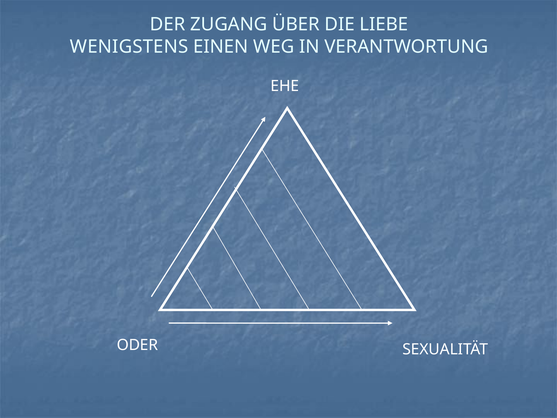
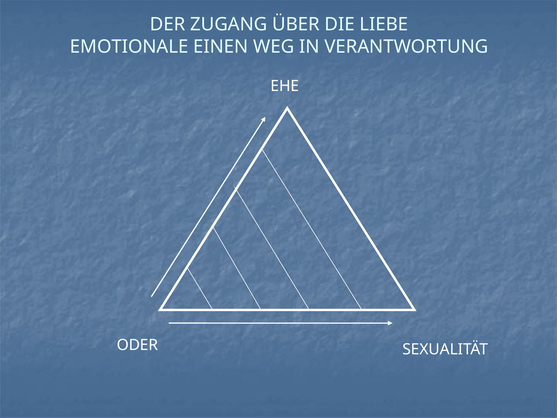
WENIGSTENS: WENIGSTENS -> EMOTIONALE (129, 47)
